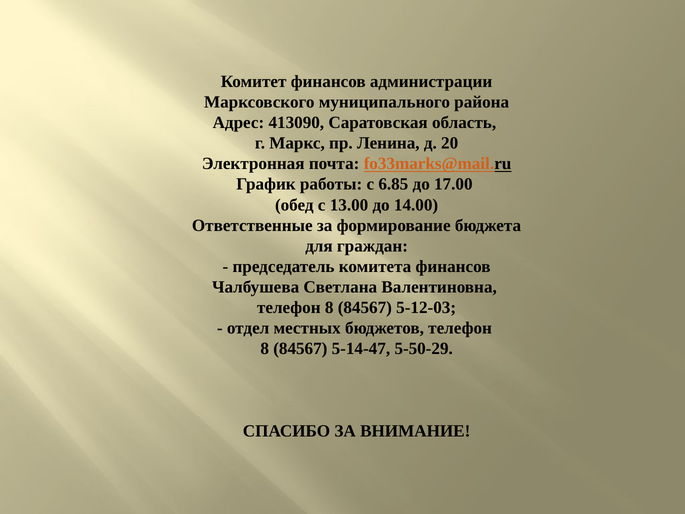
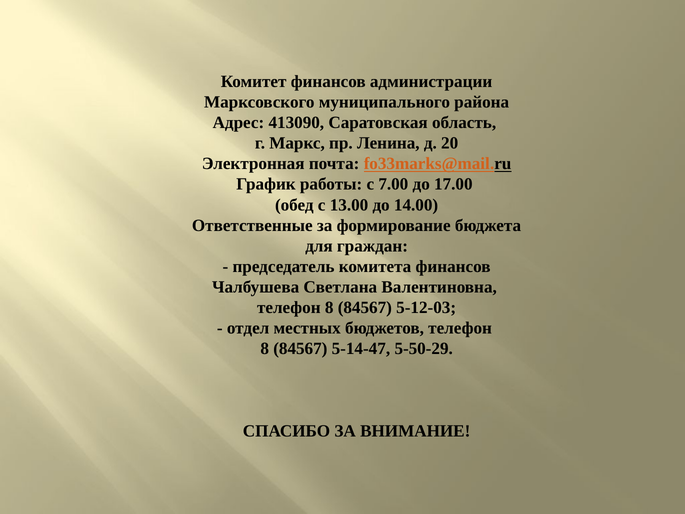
6.85: 6.85 -> 7.00 (393, 184)
